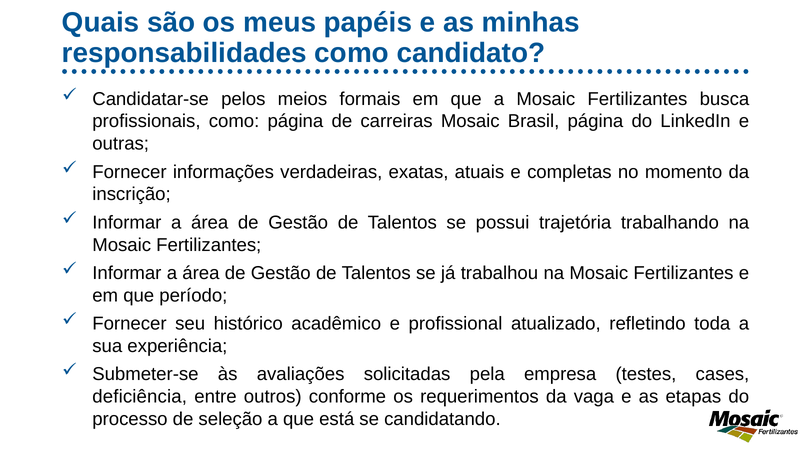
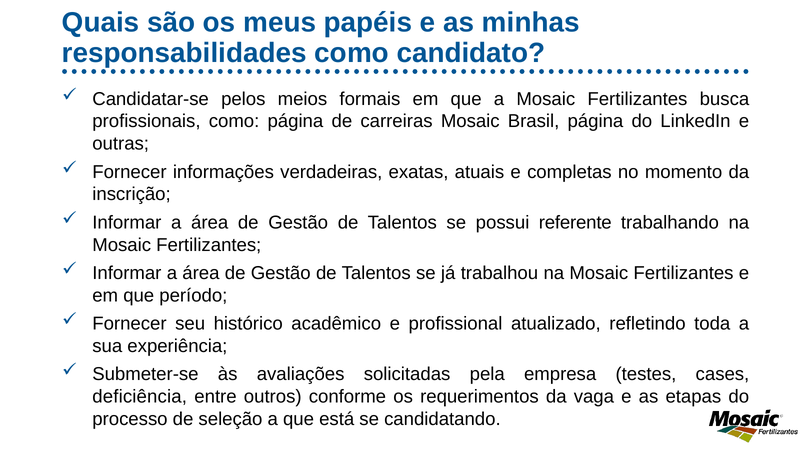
trajetória: trajetória -> referente (575, 222)
